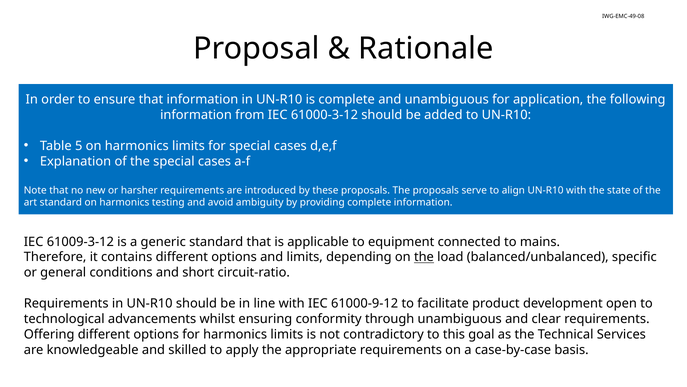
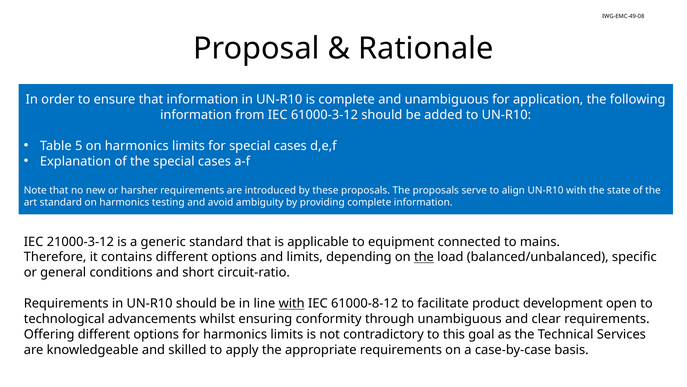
61009-3-12: 61009-3-12 -> 21000-3-12 (80, 241)
with underline: none -> present (292, 303)
61000-9-12: 61000-9-12 -> 61000-8-12 (365, 303)
